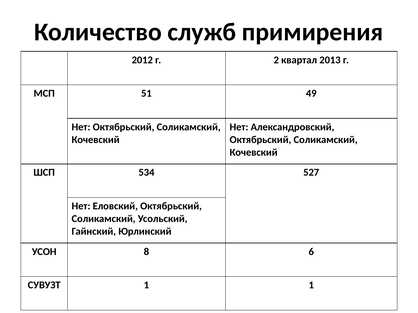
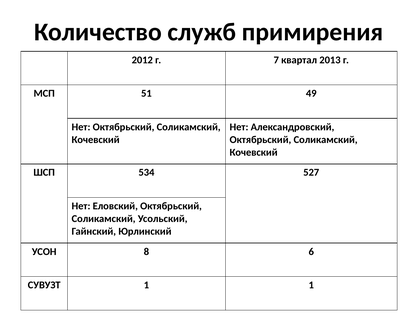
2: 2 -> 7 (276, 60)
